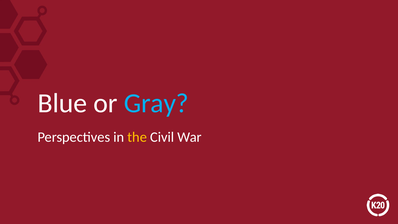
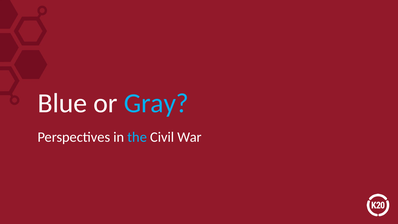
the colour: yellow -> light blue (137, 137)
